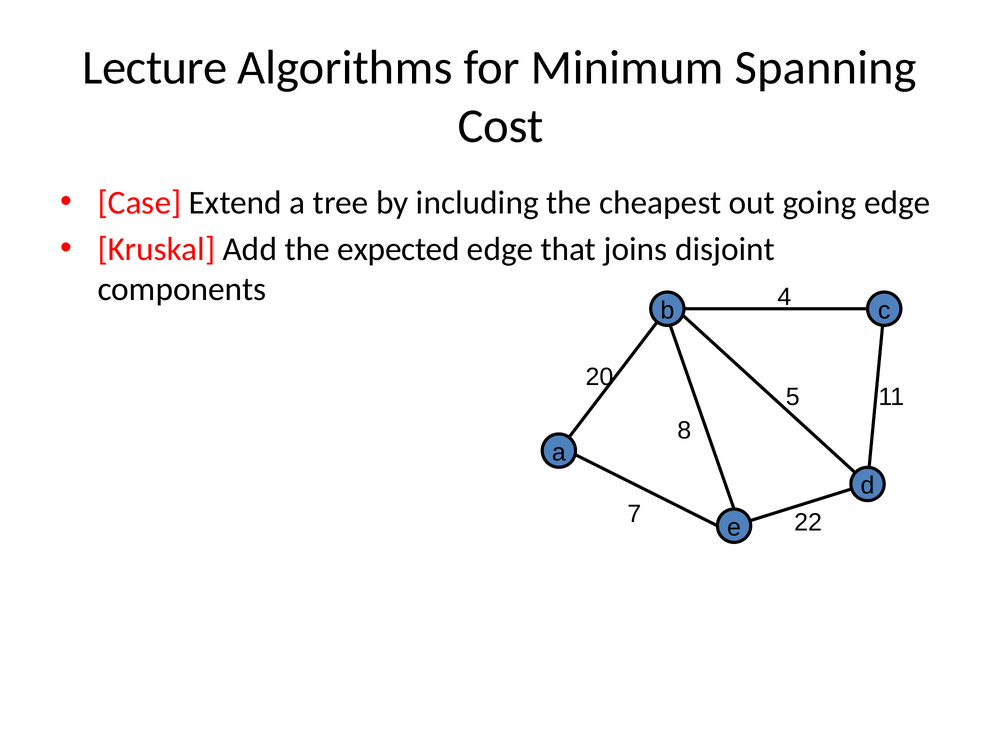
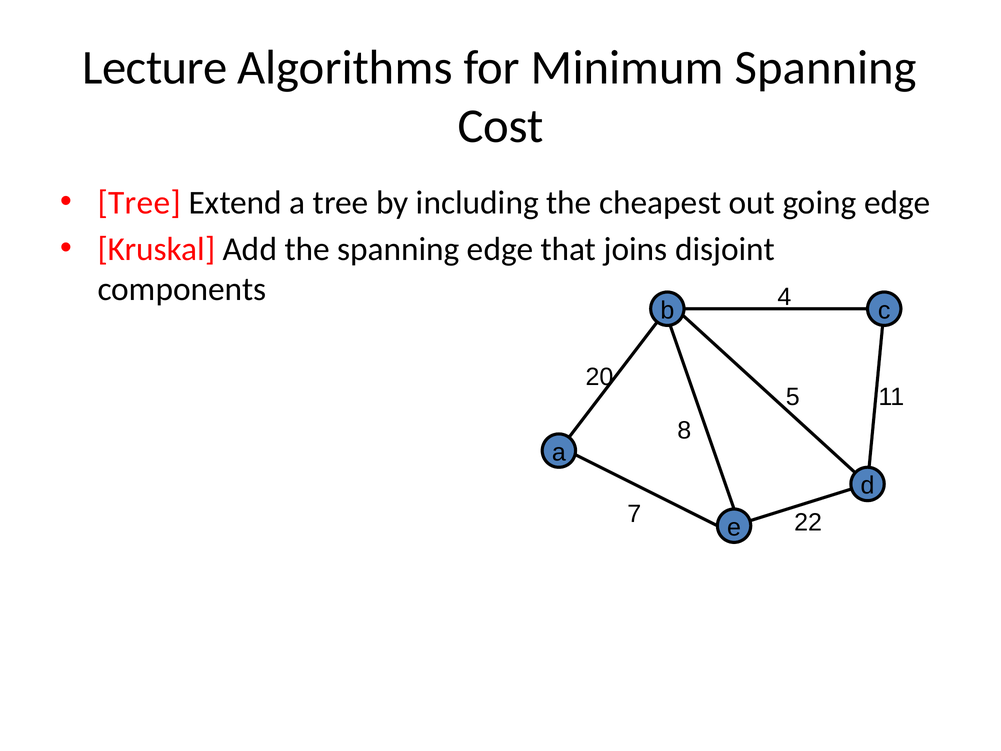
Case: Case -> Tree (139, 203)
the expected: expected -> spanning (398, 249)
